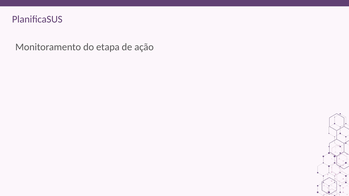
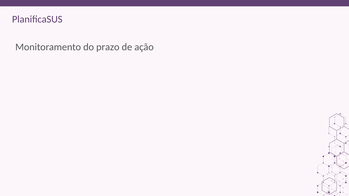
etapa: etapa -> prazo (108, 47)
